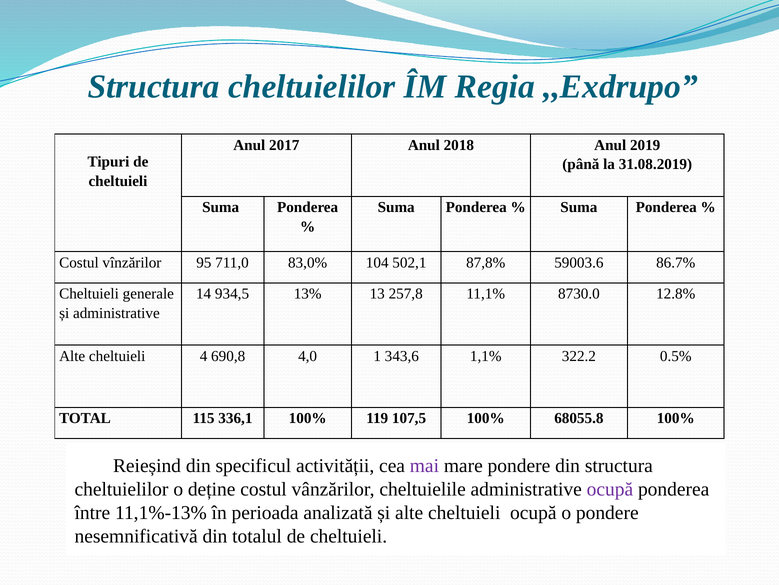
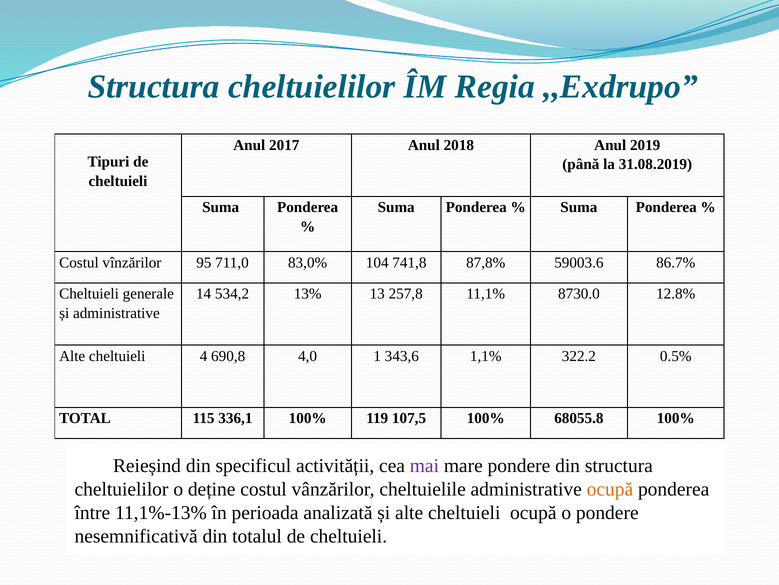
502,1: 502,1 -> 741,8 (409, 262)
934,5: 934,5 -> 534,2 (232, 293)
ocupă colour: purple -> orange (610, 489)
